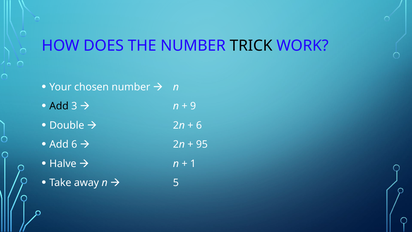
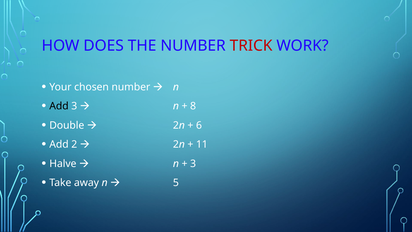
TRICK colour: black -> red (251, 46)
9: 9 -> 8 (193, 106)
Add 6: 6 -> 2 (74, 144)
95: 95 -> 11 (202, 144)
1: 1 -> 3 (193, 163)
